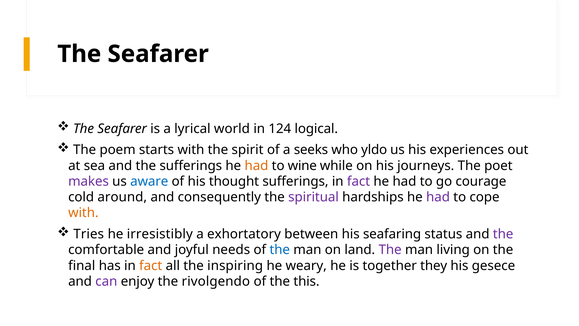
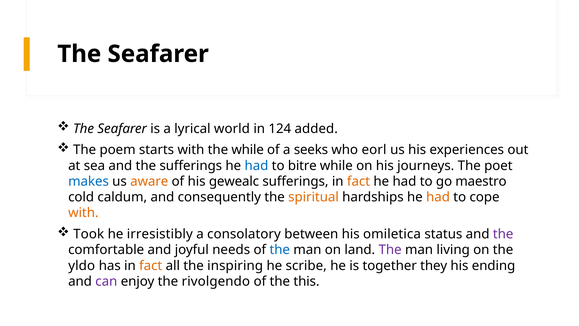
logical: logical -> added (316, 129)
the spirit: spirit -> while (248, 150)
yldo: yldo -> eorl (374, 150)
had colour: orange -> blue (256, 165)
wine: wine -> bitre (302, 165)
makes colour: purple -> blue (89, 181)
aware colour: blue -> orange (149, 181)
thought: thought -> gewealc (234, 181)
fact colour: purple -> orange (359, 181)
courage: courage -> maestro (481, 181)
around: around -> caldum (122, 197)
spiritual colour: purple -> orange (314, 197)
had colour: purple -> orange (438, 197)
Tries: Tries -> Took (89, 234)
exhortatory: exhortatory -> consolatory (244, 234)
seafaring: seafaring -> omiletica (392, 234)
final: final -> yldo (82, 265)
weary: weary -> scribe (306, 265)
gesece: gesece -> ending (494, 265)
